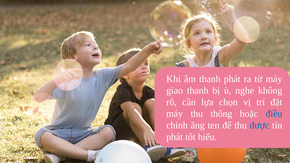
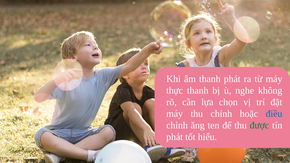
giao: giao -> thực (175, 91)
thu thông: thông -> chỉnh (221, 114)
được colour: blue -> green (259, 125)
